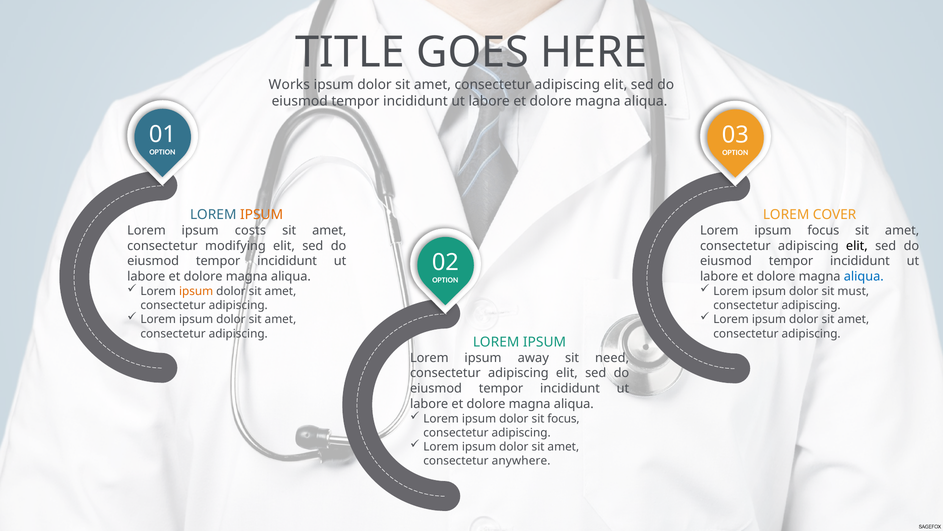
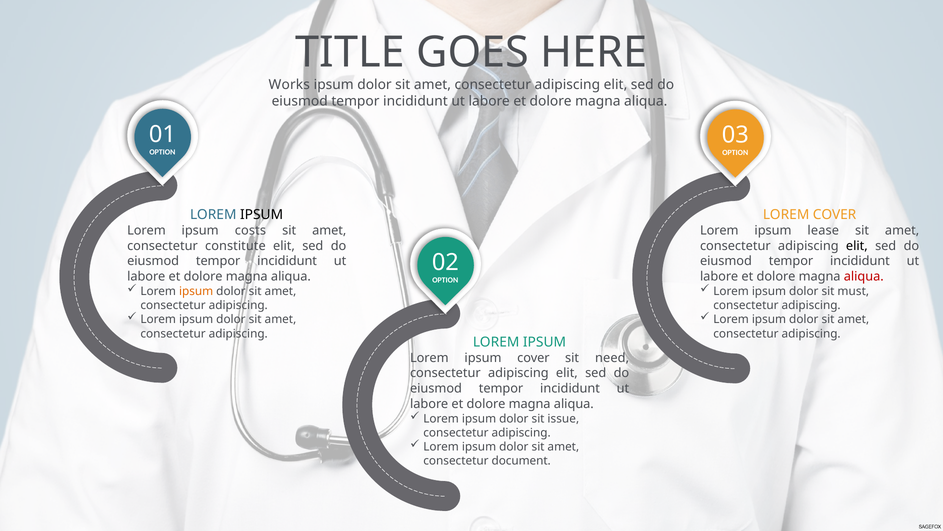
IPSUM colour: orange -> black (262, 214)
ipsum focus: focus -> lease (823, 230)
modifying: modifying -> constitute (235, 246)
aliqua colour: blue -> red (864, 276)
ipsum away: away -> cover (533, 357)
sit focus: focus -> issue (563, 418)
anywhere: anywhere -> document (521, 461)
